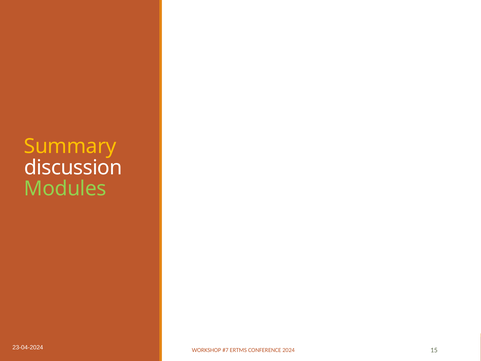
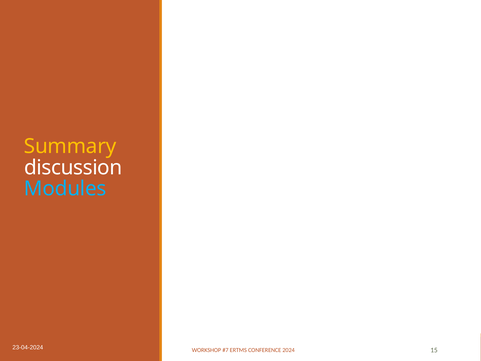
Modules colour: light green -> light blue (65, 189)
